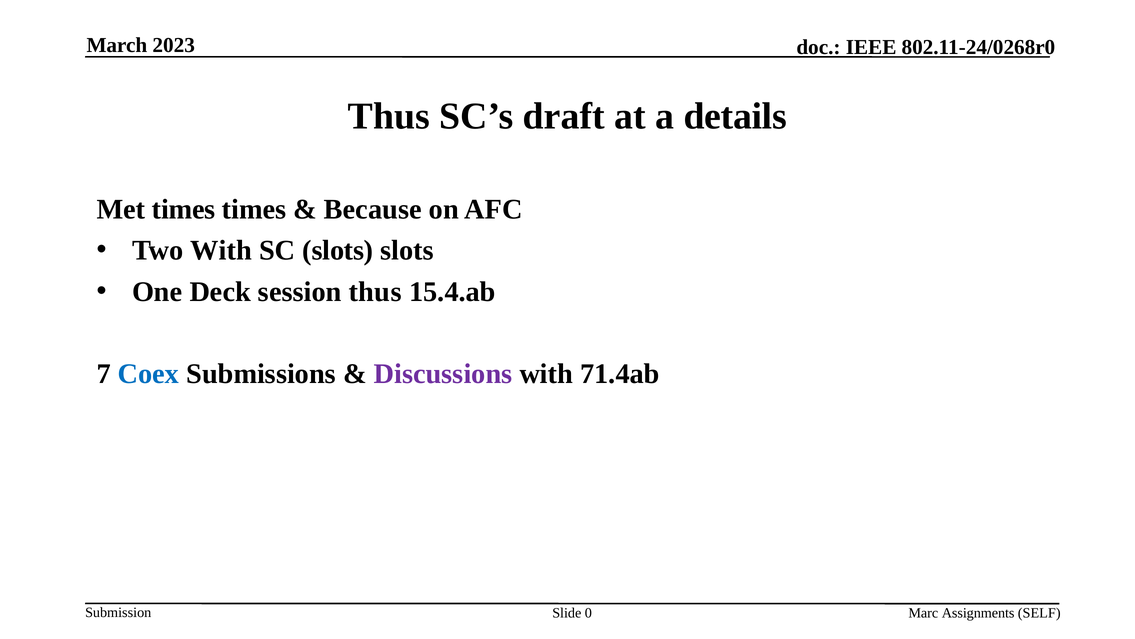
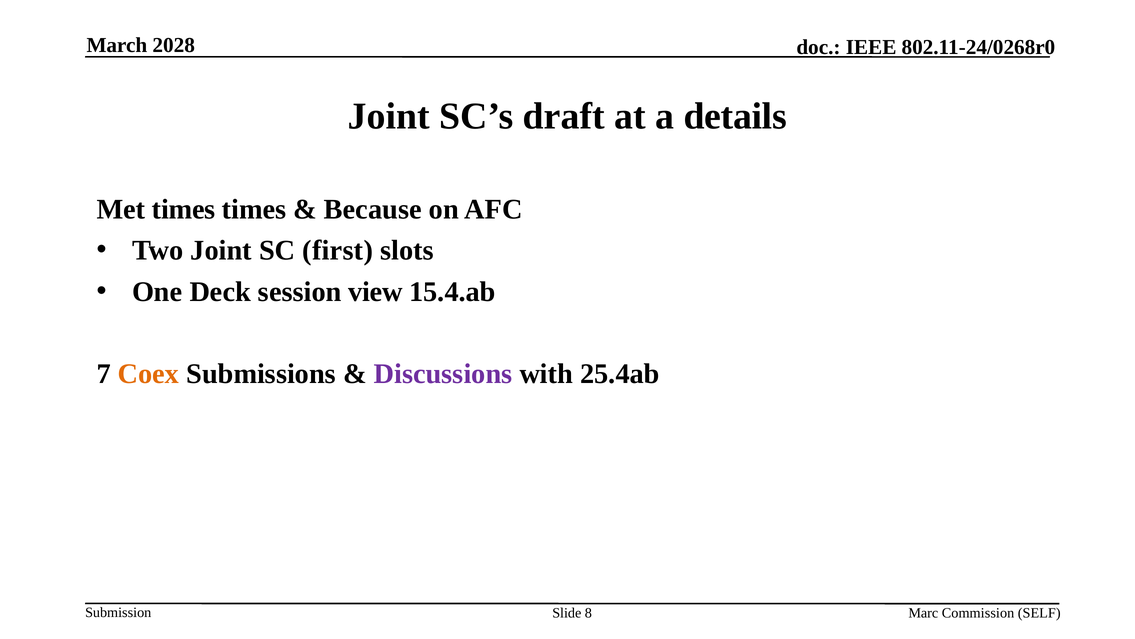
2023: 2023 -> 2028 (174, 45)
Thus: Thus -> Joint (389, 116)
Two With: With -> Joint (221, 250)
SC slots: slots -> first (338, 250)
session thus: thus -> view (375, 292)
Coex colour: blue -> orange (148, 374)
71.4ab: 71.4ab -> 25.4ab (620, 374)
0: 0 -> 8 (588, 612)
Assignments: Assignments -> Commission (978, 612)
